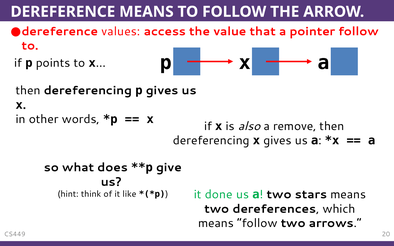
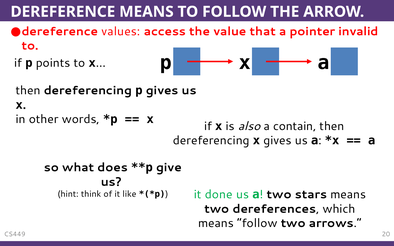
pointer follow: follow -> invalid (358, 31)
remove: remove -> contain (295, 126)
